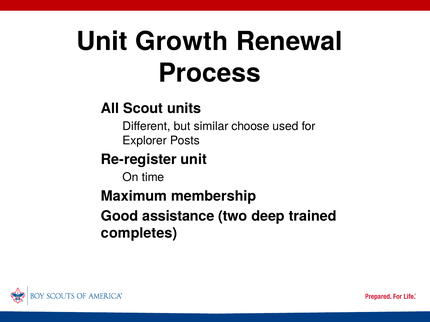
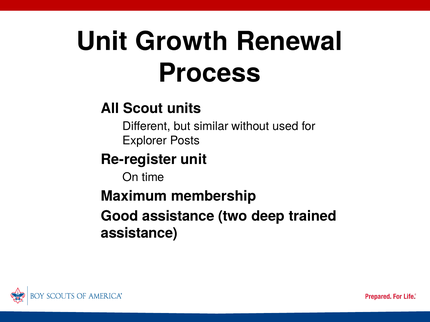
choose: choose -> without (250, 126)
completes: completes -> assistance (139, 234)
